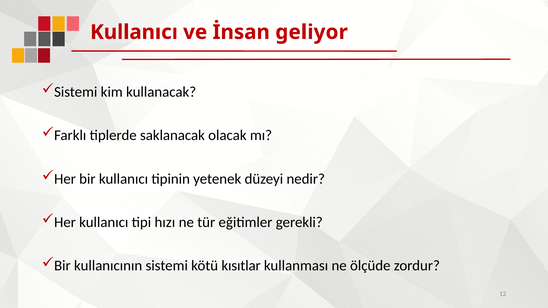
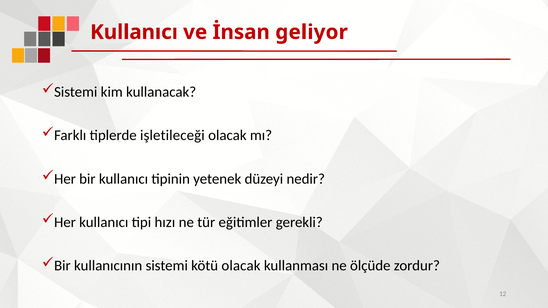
saklanacak: saklanacak -> işletileceği (172, 135)
kötü kısıtlar: kısıtlar -> olacak (241, 266)
